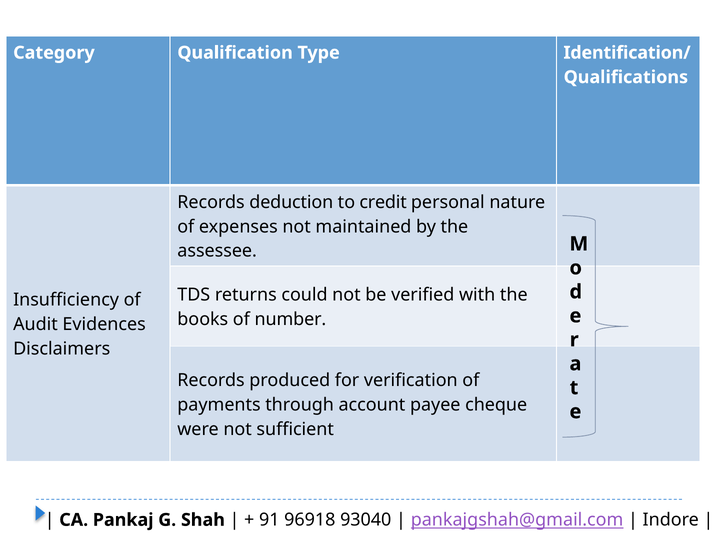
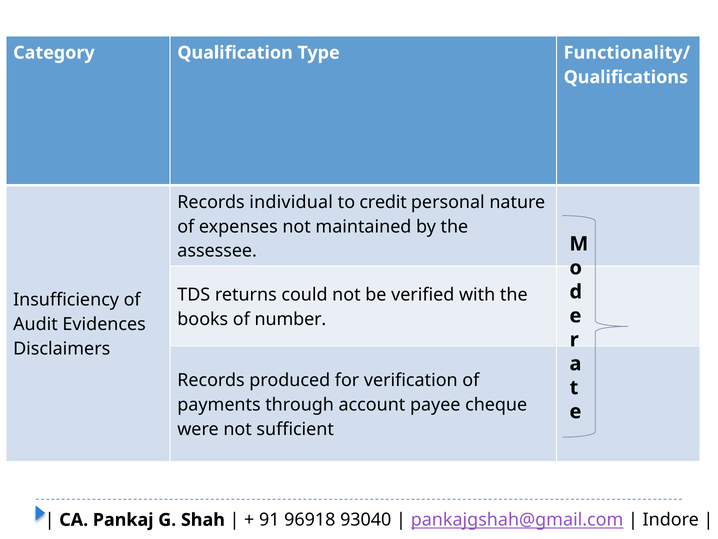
Identification/: Identification/ -> Functionality/ (627, 53)
deduction: deduction -> individual (291, 202)
